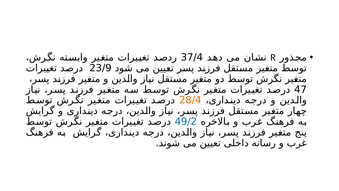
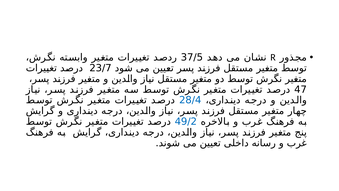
37/4: 37/4 -> 37/5 (192, 57)
23/9: 23/9 -> 23/7 (100, 68)
28/4 colour: orange -> blue (190, 100)
